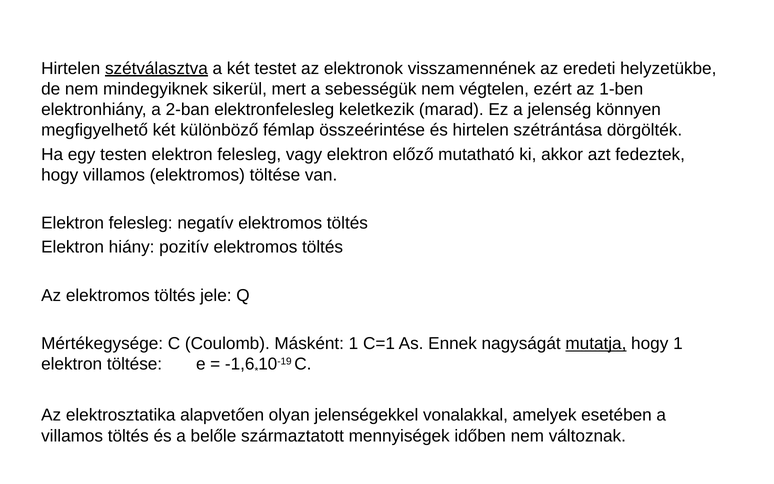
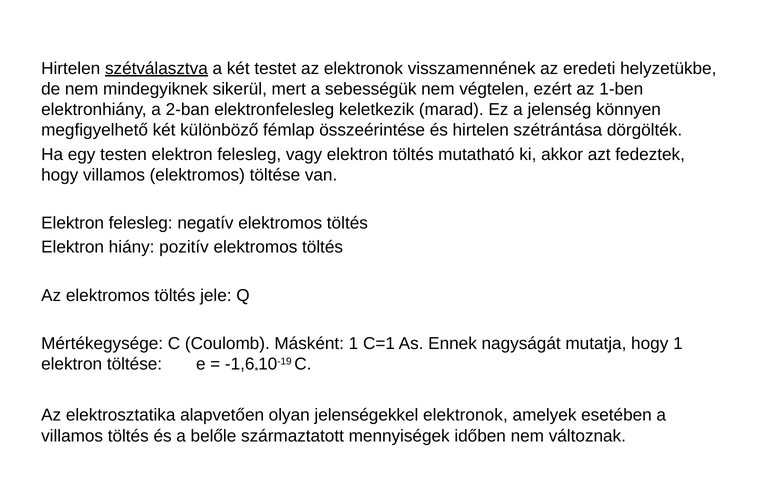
elektron előző: előző -> töltés (413, 154)
mutatja underline: present -> none (596, 343)
jelenségekkel vonalakkal: vonalakkal -> elektronok (465, 415)
